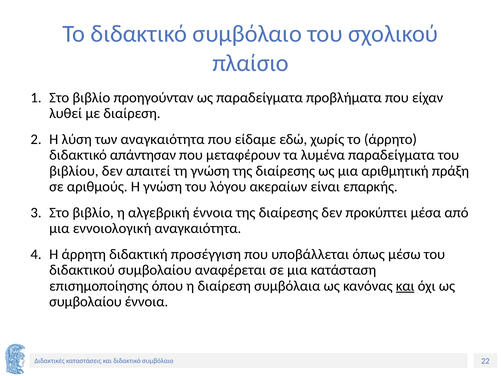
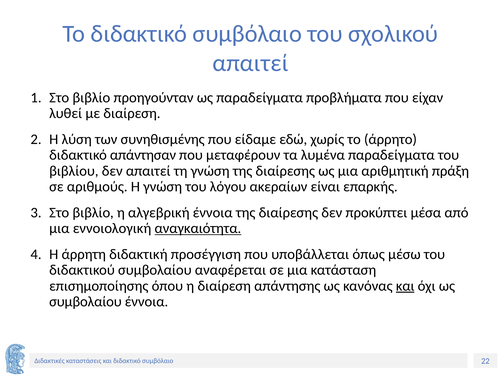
πλαίσιο: πλαίσιο -> απαιτεί (250, 63)
των αναγκαιότητα: αναγκαιότητα -> συνηθισμένης (163, 139)
αναγκαιότητα underline: none -> present (198, 228)
συμβόλαια: συμβόλαια -> απάντησης (287, 286)
